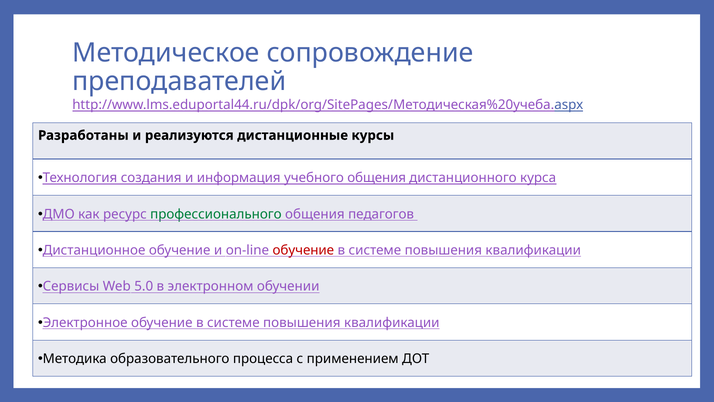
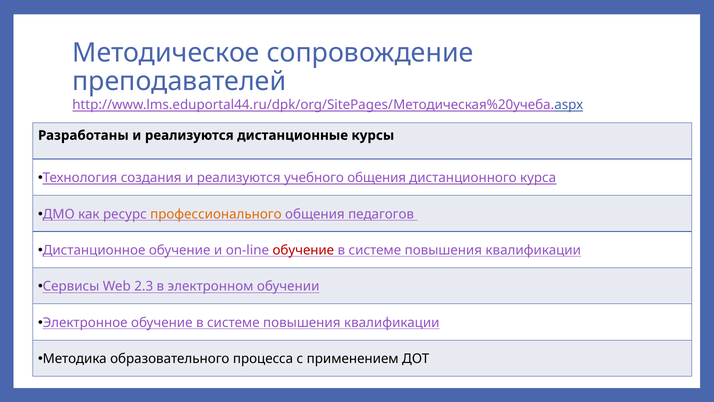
создания и информация: информация -> реализуются (239, 178)
профессионального colour: green -> orange (216, 214)
5.0: 5.0 -> 2.3 (144, 286)
